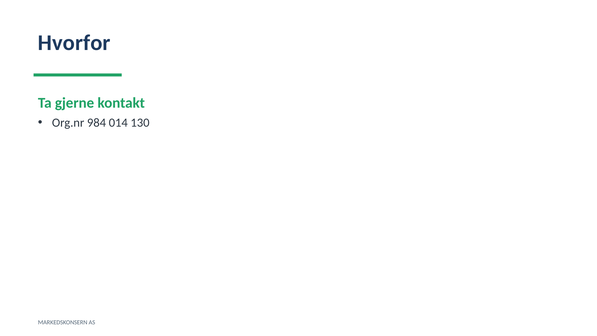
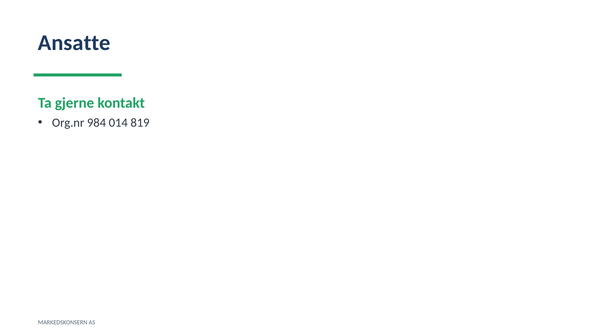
Hvorfor: Hvorfor -> Ansatte (74, 43)
130: 130 -> 819 (140, 123)
